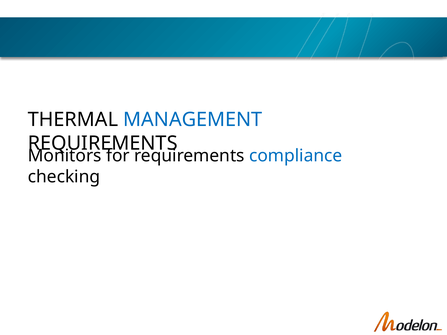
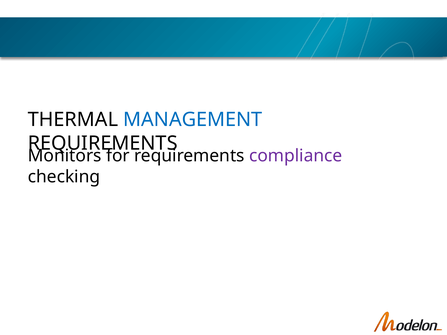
compliance colour: blue -> purple (296, 156)
